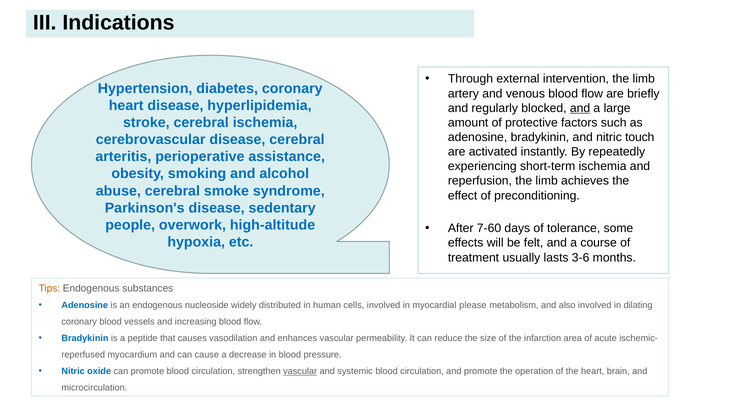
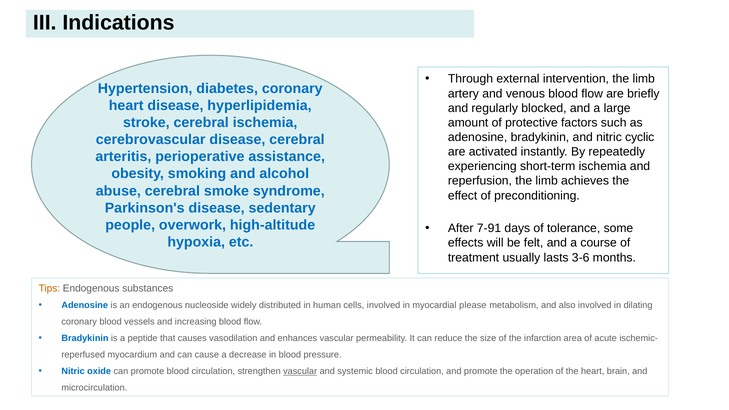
and underline: present -> none (580, 108)
touch: touch -> cyclic (640, 137)
7-60: 7-60 -> 7-91 (489, 228)
